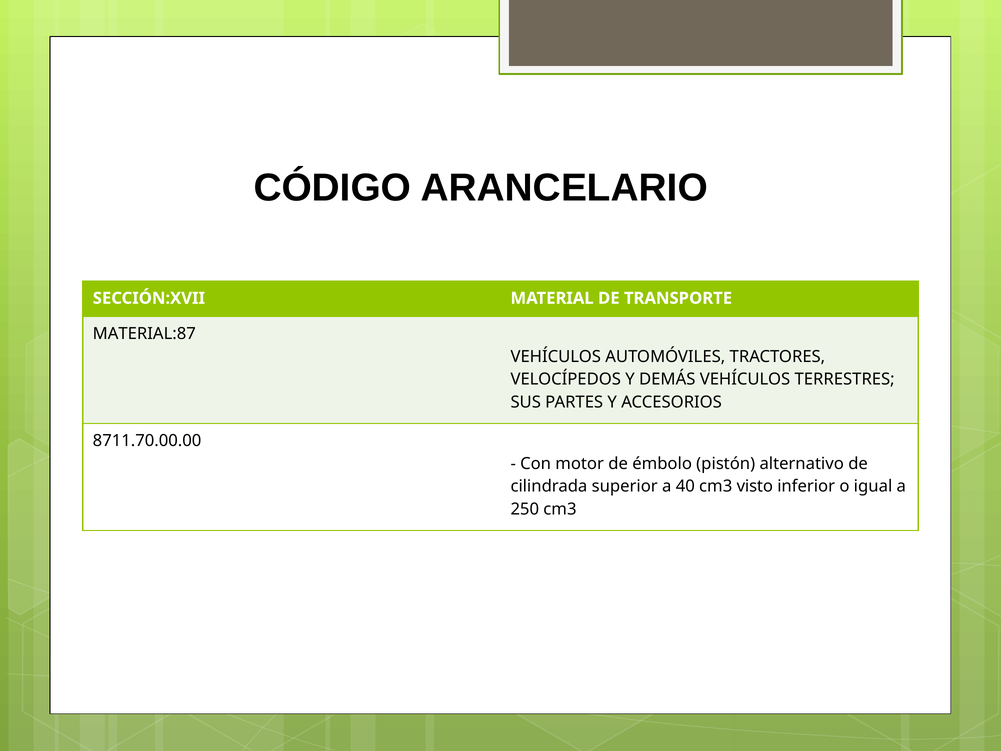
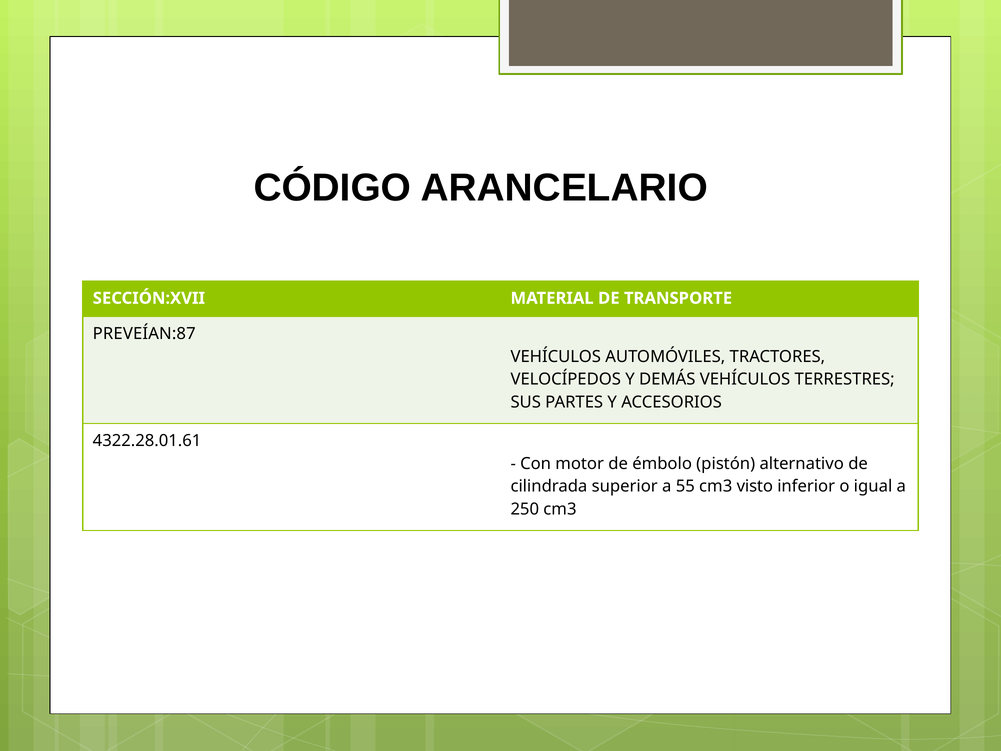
MATERIAL:87: MATERIAL:87 -> PREVEÍAN:87 (144, 334)
8711.70.00.00: 8711.70.00.00 -> 4322.28.01.61 (147, 441)
40: 40 -> 55 (685, 486)
